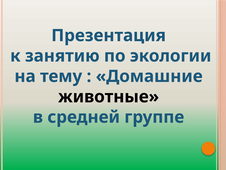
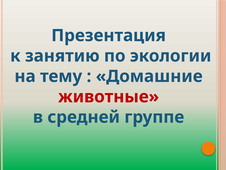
животные colour: black -> red (109, 96)
